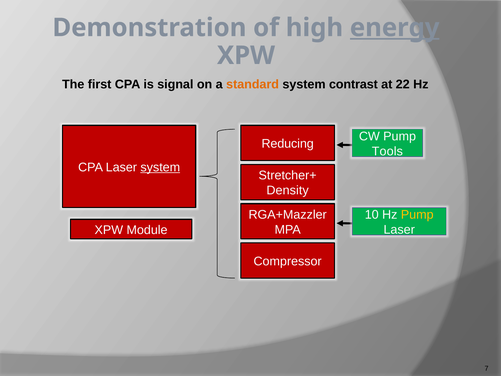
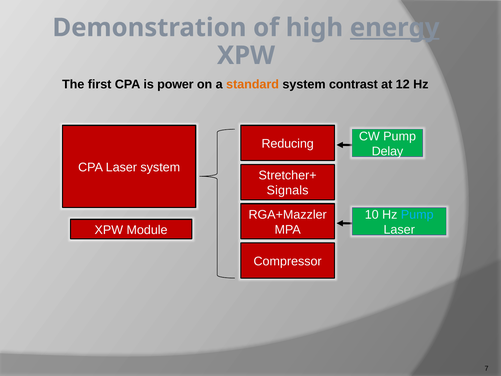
signal: signal -> power (175, 84)
22: 22 -> 12 (403, 84)
Tools: Tools -> Delay (387, 151)
system underline: present -> none (160, 167)
Density: Density -> Signals (288, 190)
Pump colour: yellow -> light blue (417, 214)
